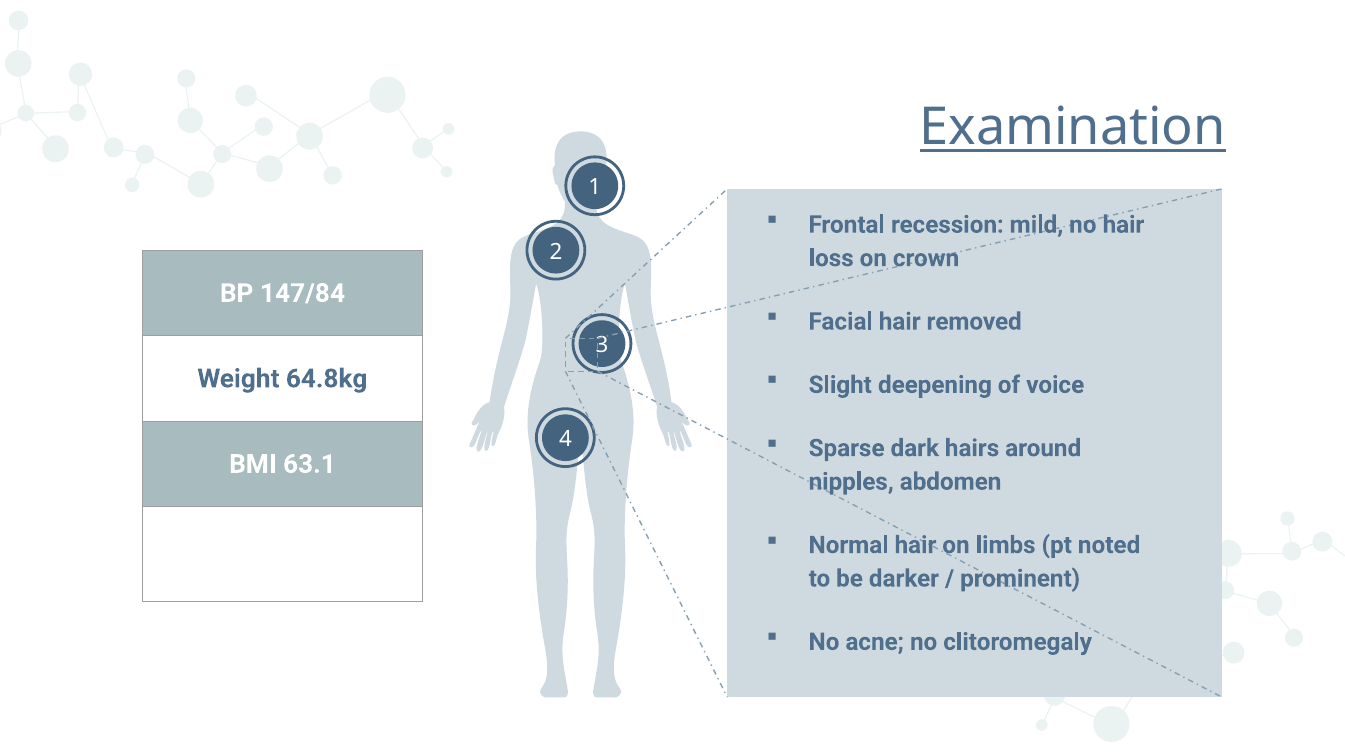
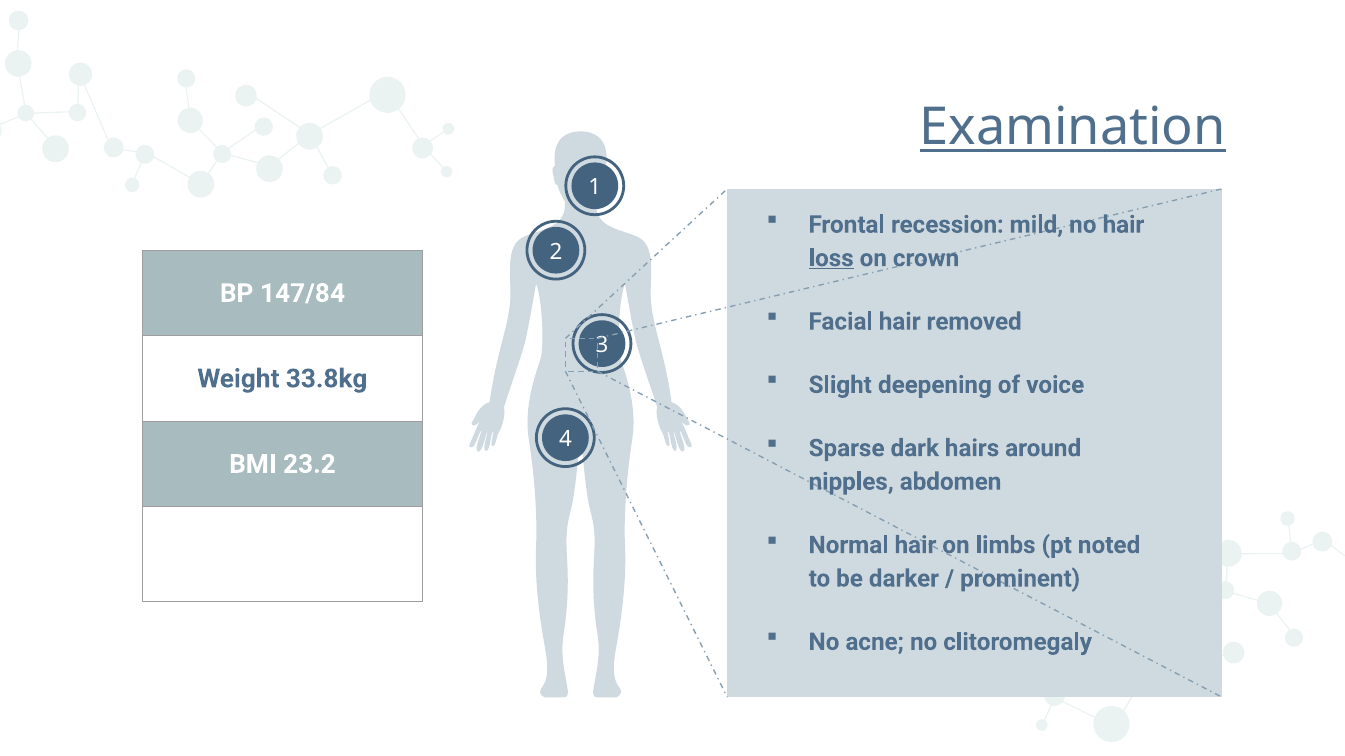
loss underline: none -> present (831, 258)
64.8kg: 64.8kg -> 33.8kg (327, 379)
63.1: 63.1 -> 23.2 (309, 465)
